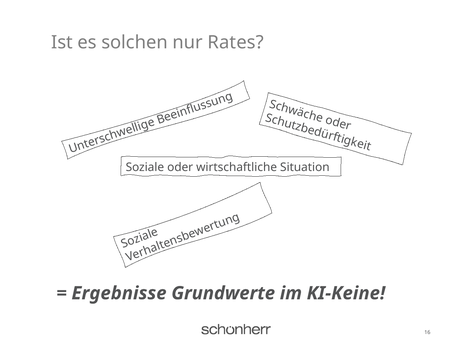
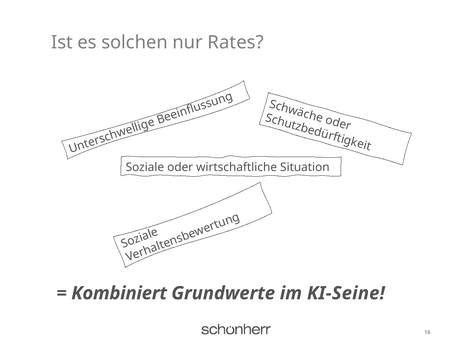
Ergebnisse: Ergebnisse -> Kombiniert (119, 293)
KI-Keine: KI-Keine -> KI-Seine (346, 293)
